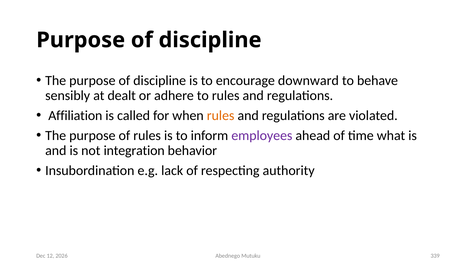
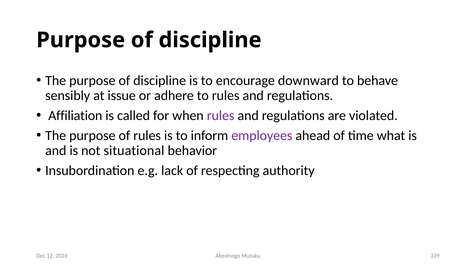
dealt: dealt -> issue (122, 95)
rules colour: orange -> purple (221, 115)
integration: integration -> situational (134, 150)
